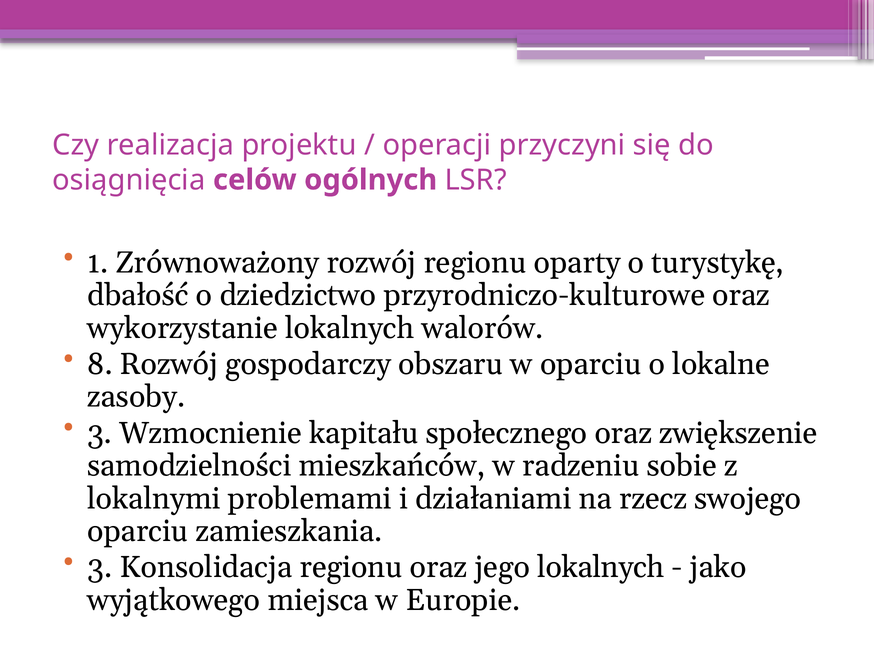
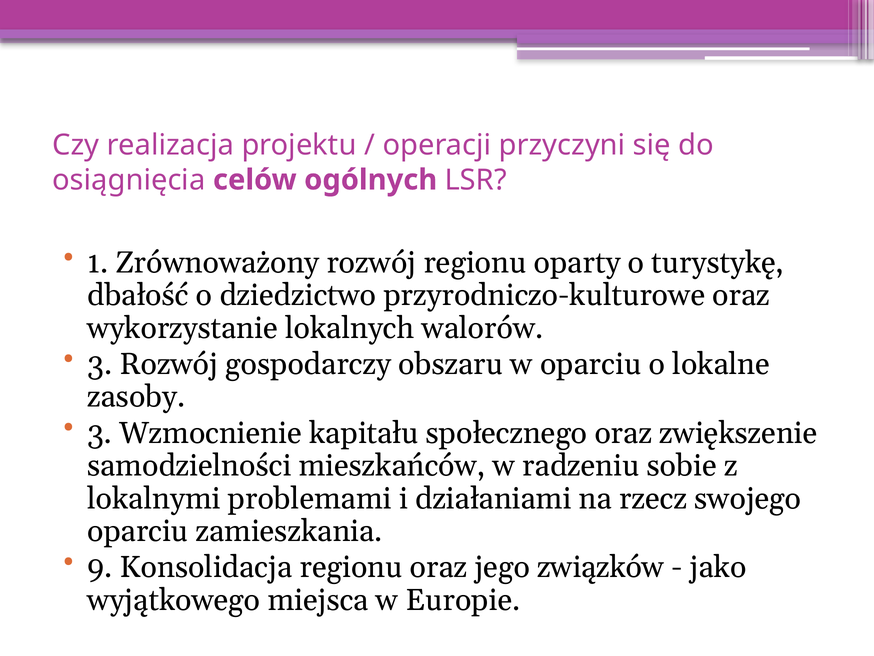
8: 8 -> 3 (100, 364)
3: 3 -> 9 (100, 567)
jego lokalnych: lokalnych -> związków (601, 567)
